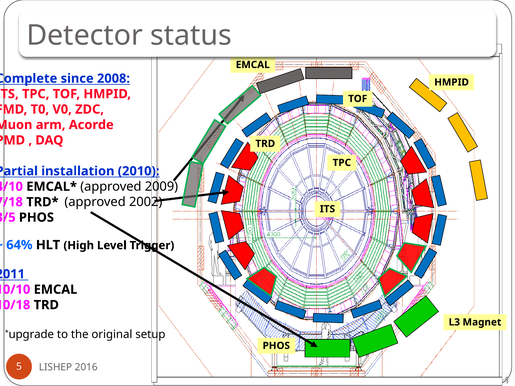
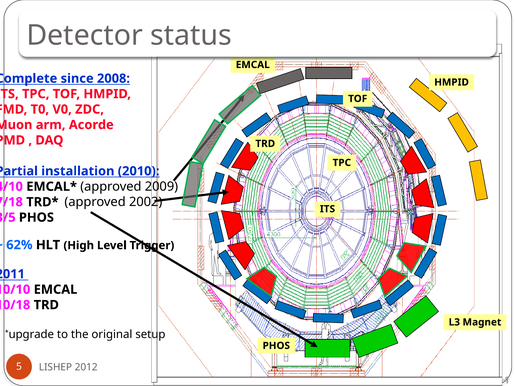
64%: 64% -> 62% (19, 245)
2016: 2016 -> 2012 (86, 368)
